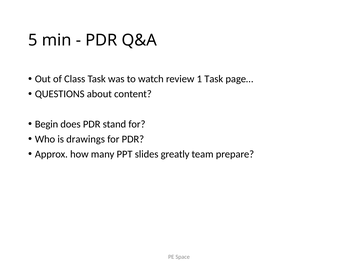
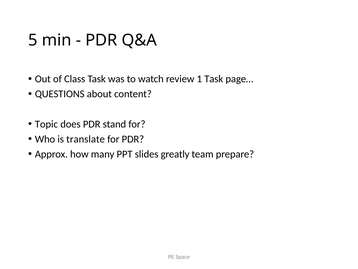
Begin: Begin -> Topic (46, 124)
drawings: drawings -> translate (86, 139)
